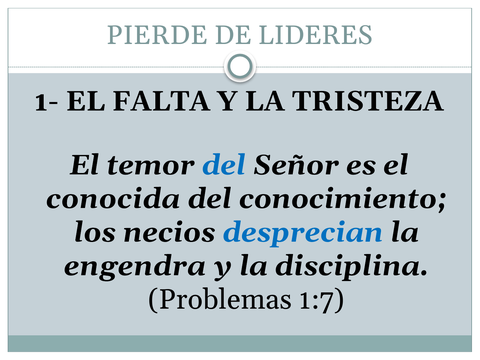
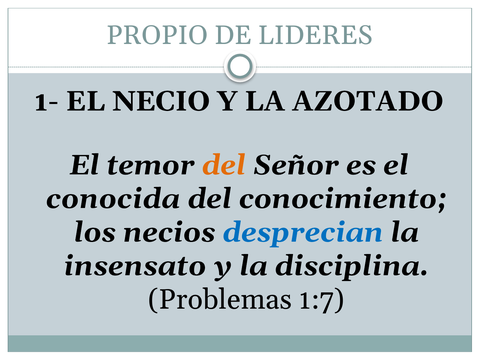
PIERDE: PIERDE -> PROPIO (157, 35)
FALTA: FALTA -> NECIO (161, 101)
TRISTEZA: TRISTEZA -> AZOTADO (368, 101)
del colour: blue -> orange (224, 165)
engendra: engendra -> insensato (135, 266)
